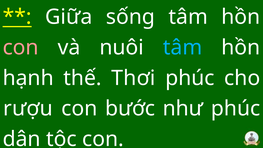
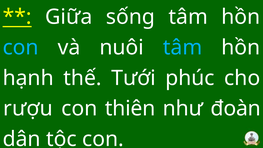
con colour: pink -> light blue (21, 47)
Thơi: Thơi -> Tưới (133, 78)
bước: bước -> thiên (130, 108)
như phúc: phúc -> đoàn (236, 108)
